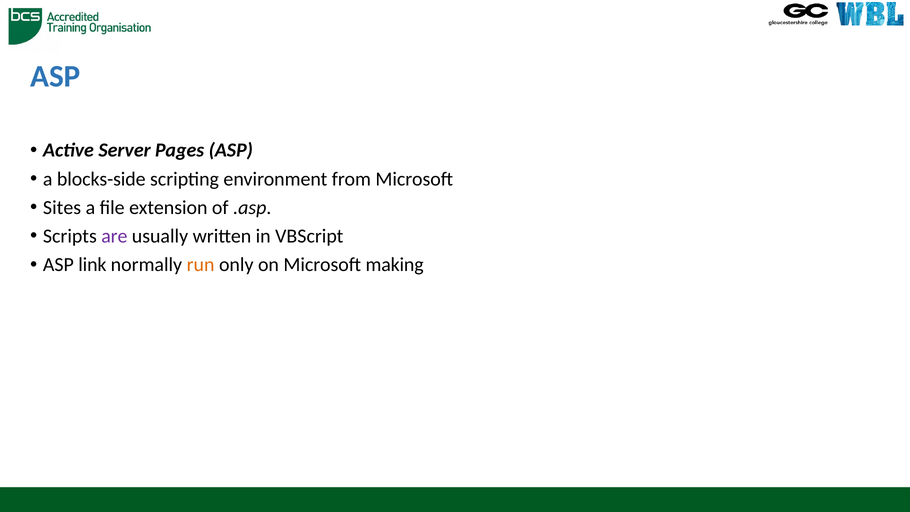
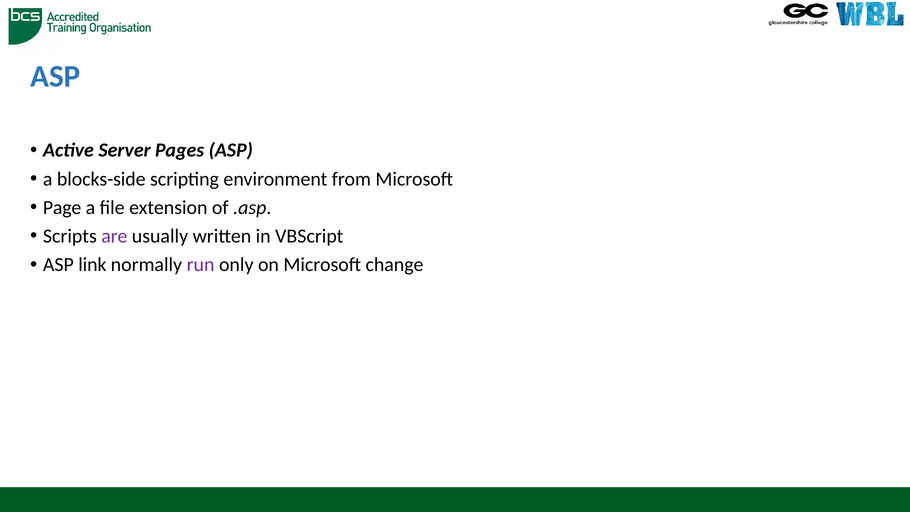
Sites: Sites -> Page (62, 208)
run colour: orange -> purple (201, 265)
making: making -> change (395, 265)
